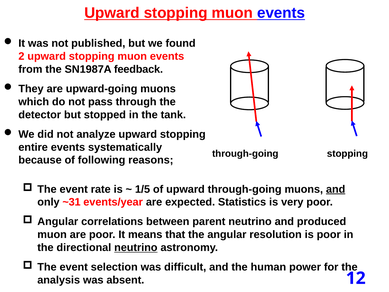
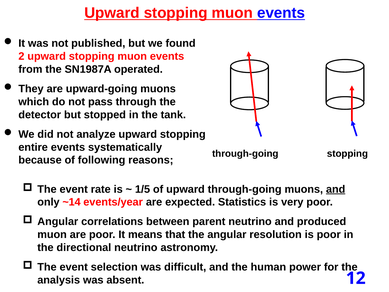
feedback: feedback -> operated (138, 69)
~31: ~31 -> ~14 (72, 202)
neutrino underline: present -> none (136, 247)
